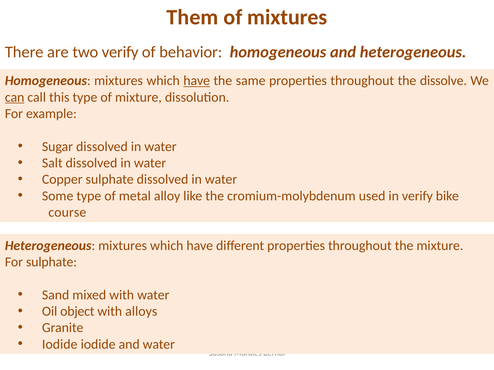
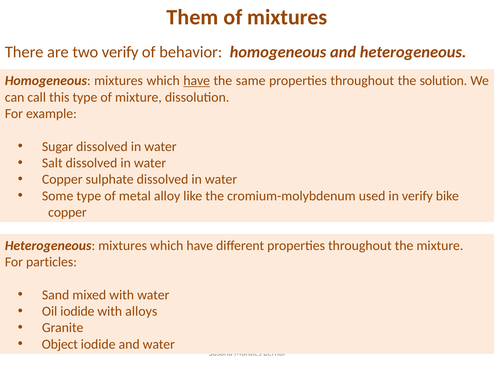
dissolve: dissolve -> solution (443, 81)
can underline: present -> none (15, 97)
course: course -> copper (67, 213)
For sulphate: sulphate -> particles (51, 262)
Oil object: object -> iodide (77, 312)
Iodide: Iodide -> Object (60, 345)
